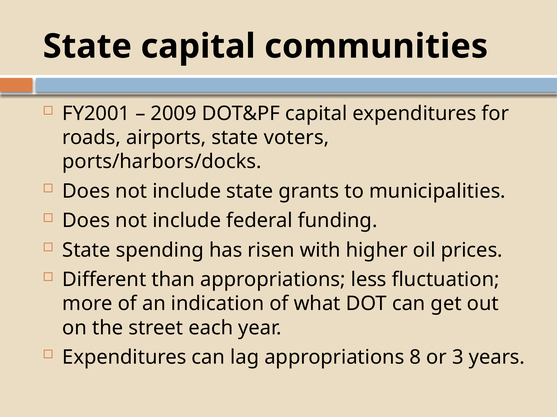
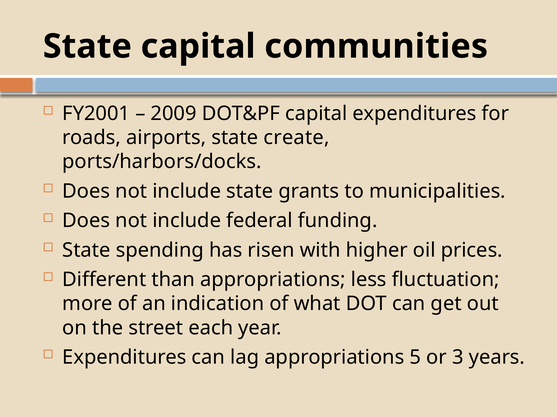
voters: voters -> create (297, 138)
8: 8 -> 5 (415, 358)
